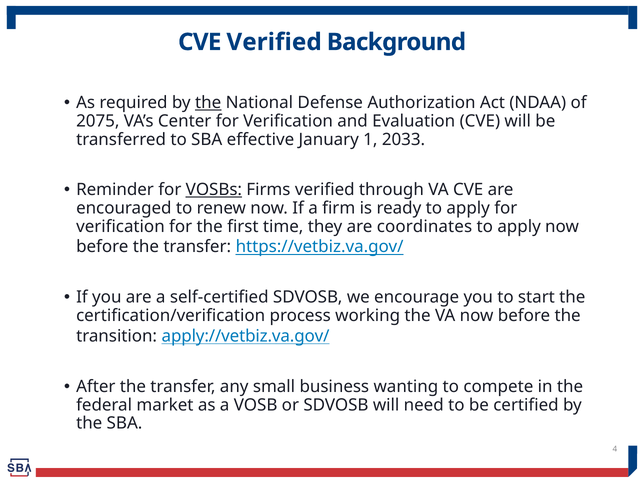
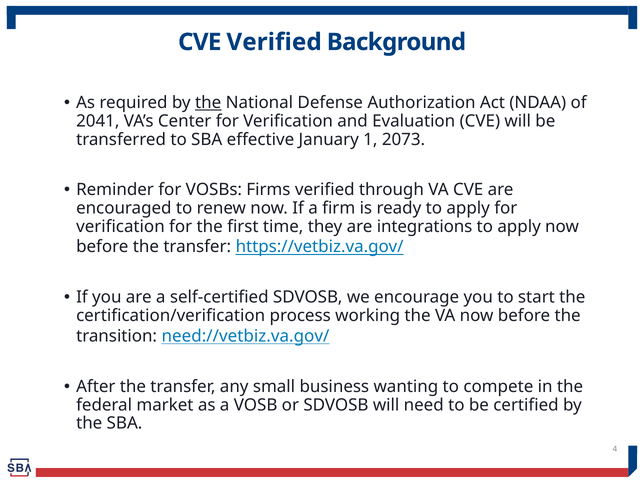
2075: 2075 -> 2041 (98, 121)
2033: 2033 -> 2073 (404, 140)
VOSBs underline: present -> none (214, 190)
coordinates: coordinates -> integrations (425, 226)
apply://vetbiz.va.gov/: apply://vetbiz.va.gov/ -> need://vetbiz.va.gov/ (245, 336)
